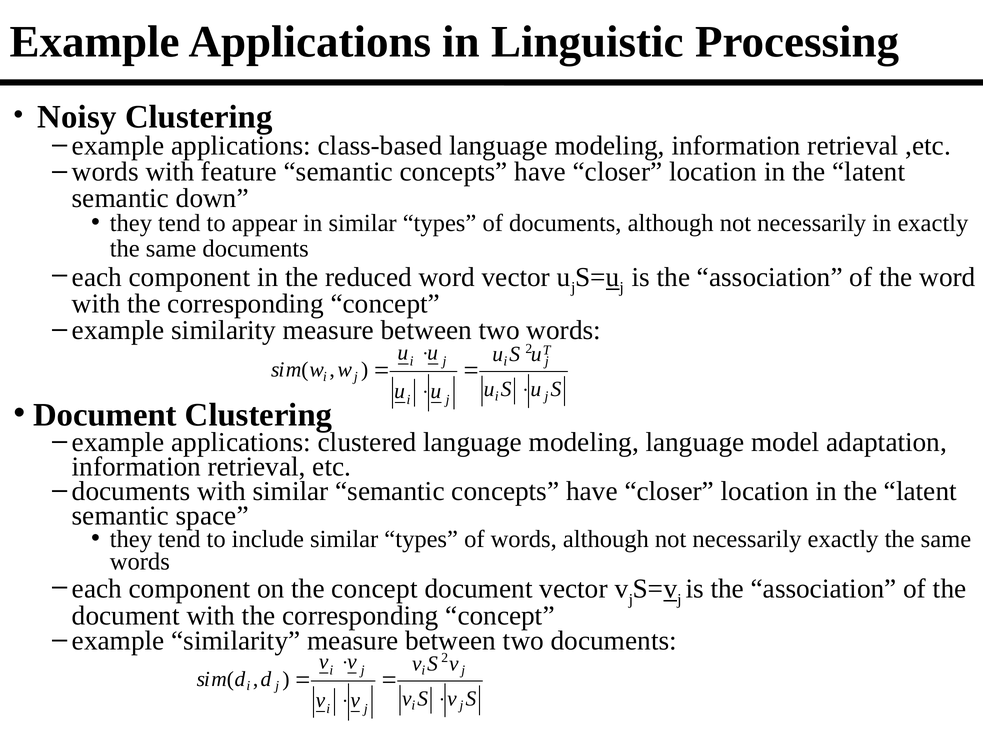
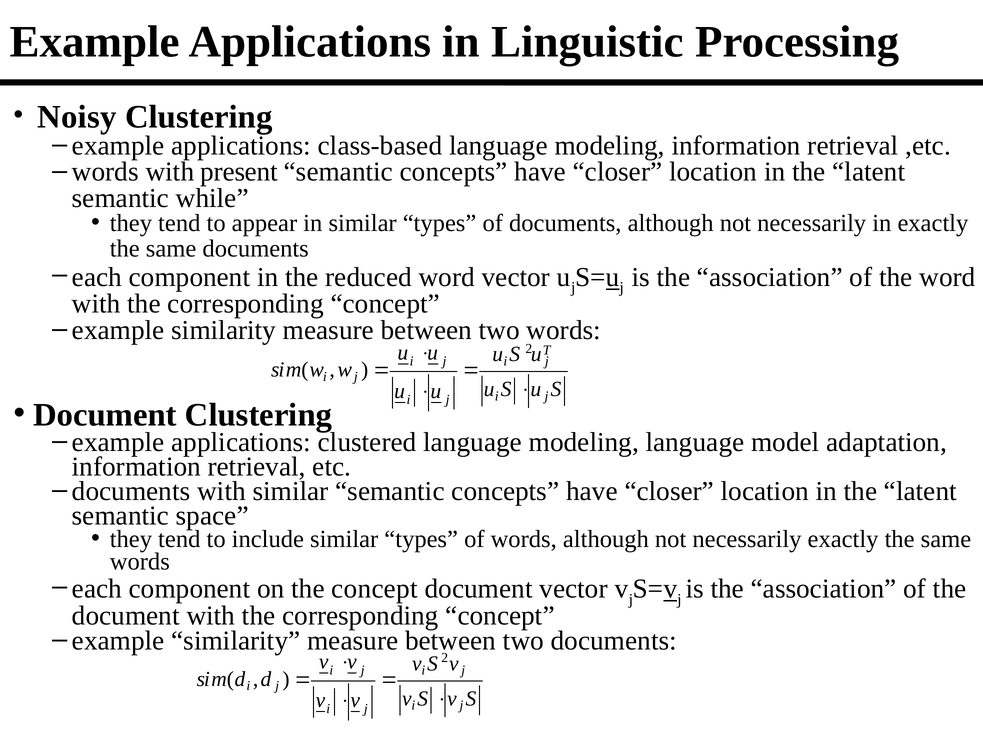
feature: feature -> present (239, 172)
down: down -> while (212, 198)
